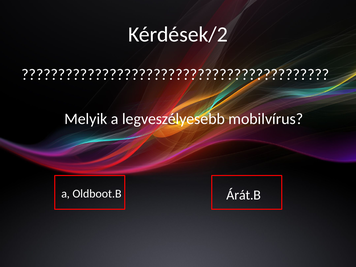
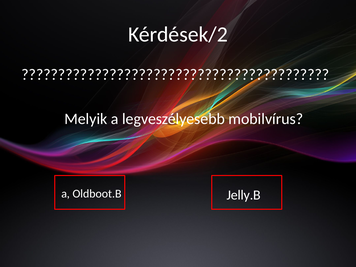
Árát.B: Árát.B -> Jelly.B (244, 195)
